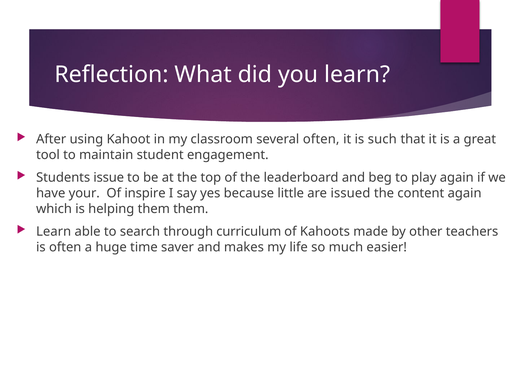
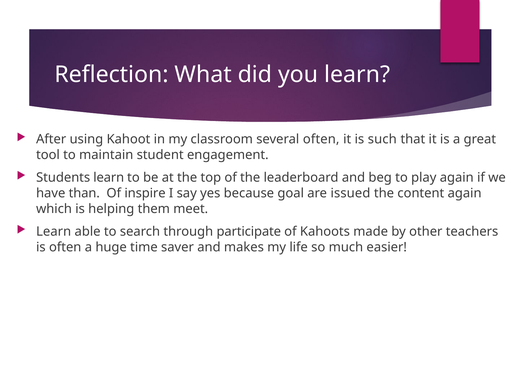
Students issue: issue -> learn (109, 178)
your: your -> than (84, 193)
little: little -> goal (291, 193)
them them: them -> meet (191, 209)
curriculum: curriculum -> participate (249, 232)
